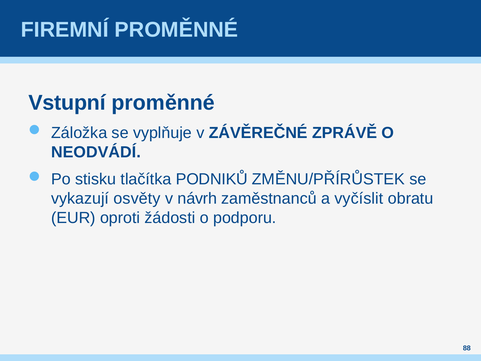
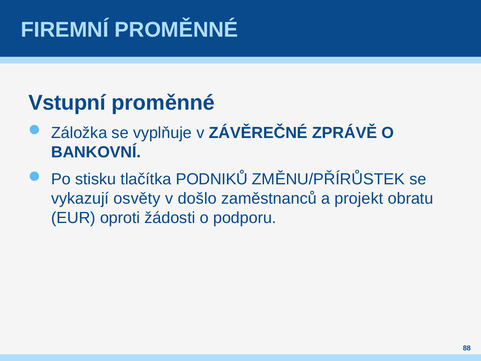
NEODVÁDÍ: NEODVÁDÍ -> BANKOVNÍ (96, 152)
návrh: návrh -> došlo (197, 198)
vyčíslit: vyčíslit -> projekt (359, 198)
